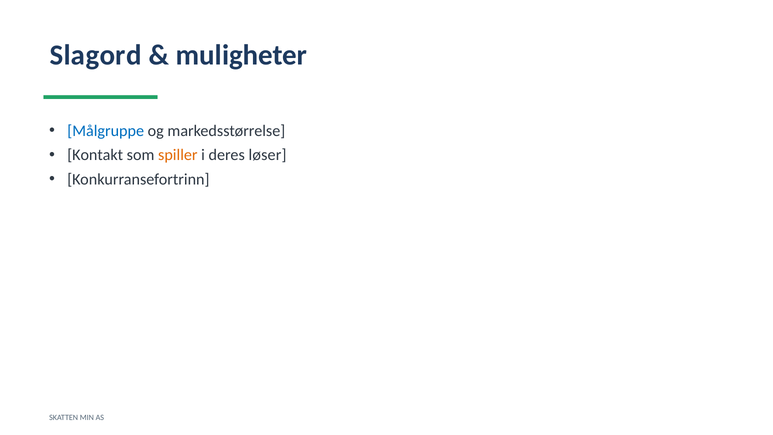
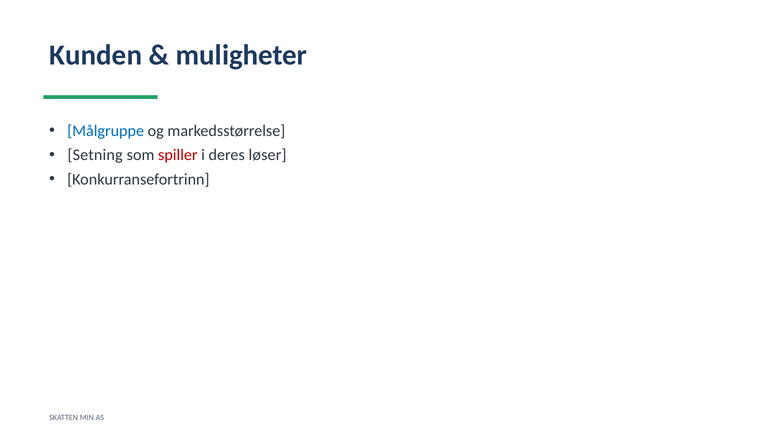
Slagord: Slagord -> Kunden (96, 55)
Kontakt: Kontakt -> Setning (95, 155)
spiller colour: orange -> red (178, 155)
